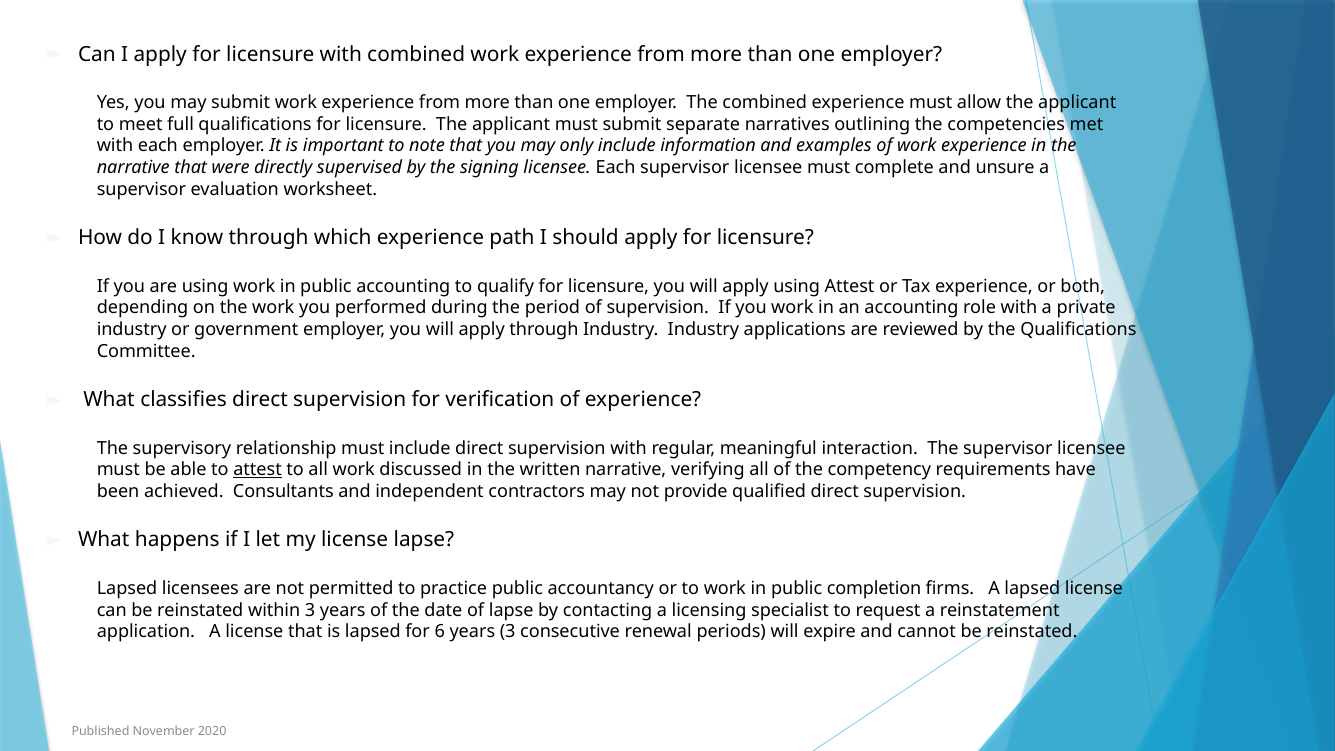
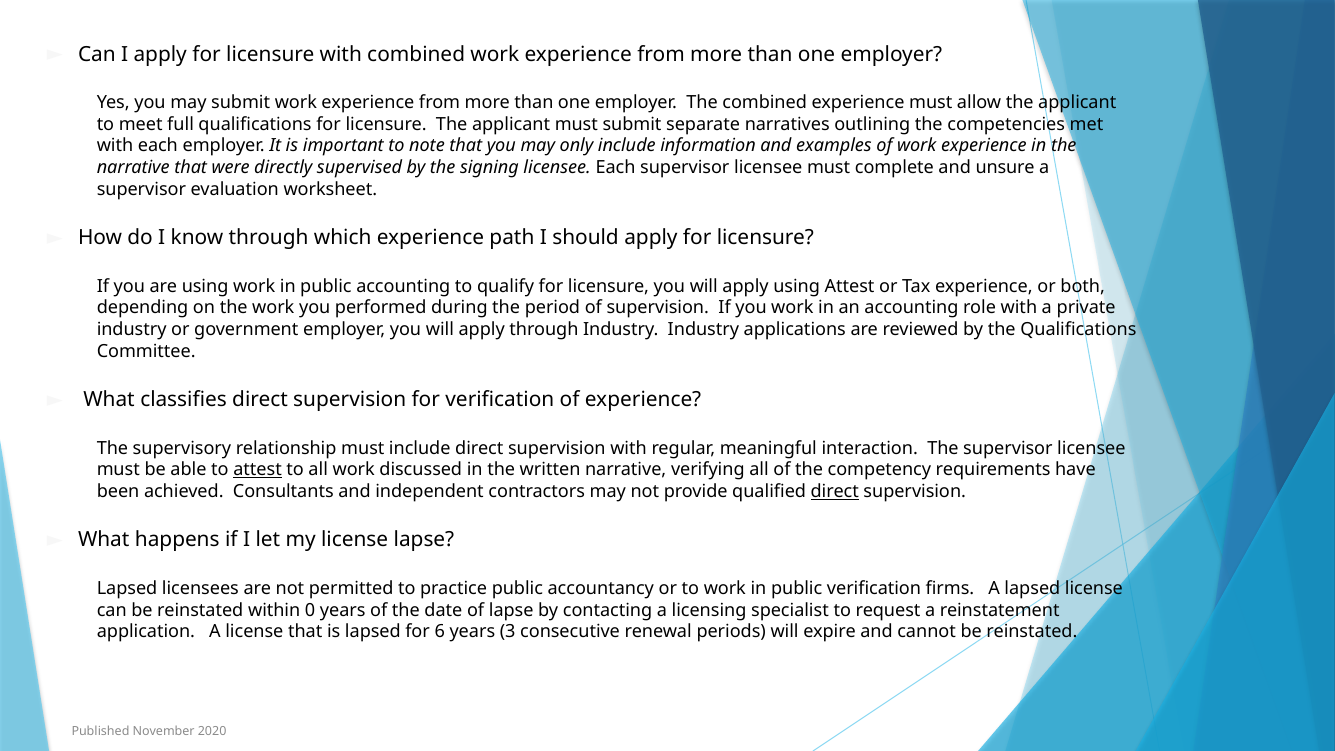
direct underline: none -> present (835, 491)
public completion: completion -> verification (874, 588)
within 3: 3 -> 0 (310, 610)
